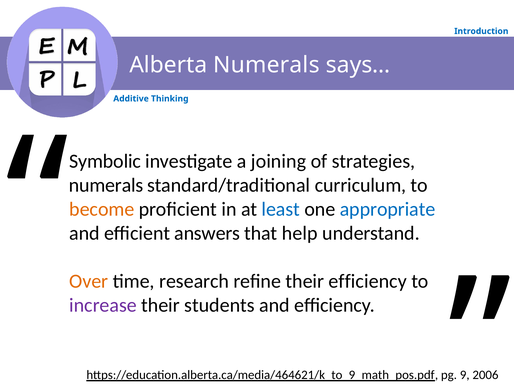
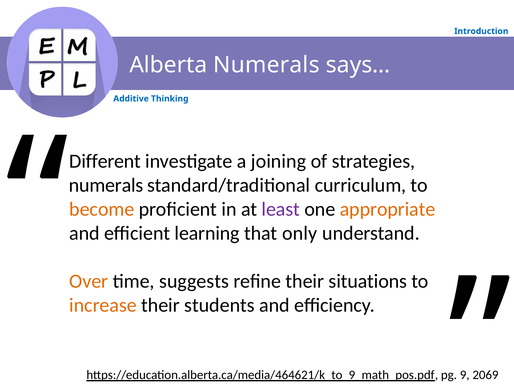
Symbolic: Symbolic -> Different (105, 162)
least colour: blue -> purple (281, 210)
appropriate colour: blue -> orange (388, 210)
answers: answers -> learning (207, 234)
help: help -> only (300, 234)
research: research -> suggests (194, 282)
their efficiency: efficiency -> situations (368, 282)
increase colour: purple -> orange (103, 306)
2006: 2006 -> 2069 (485, 376)
